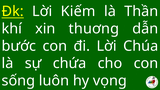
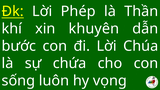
Kiếm: Kiếm -> Phép (78, 11)
thuơng: thuơng -> khuyên (94, 29)
